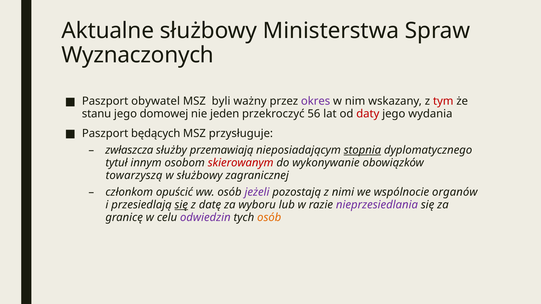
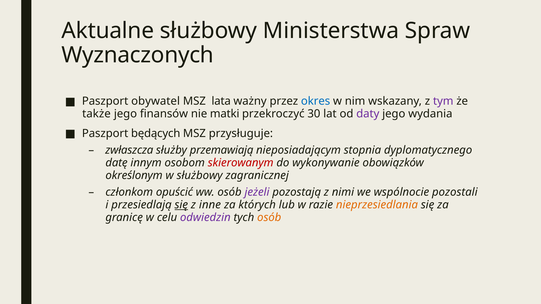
byli: byli -> lata (221, 101)
okres colour: purple -> blue (316, 101)
tym colour: red -> purple (443, 101)
stanu: stanu -> także (96, 114)
domowej: domowej -> finansów (164, 114)
jeden: jeden -> matki (225, 114)
56: 56 -> 30 (314, 114)
daty colour: red -> purple (368, 114)
stopnia underline: present -> none (362, 150)
tytuł: tytuł -> datę (117, 163)
towarzyszą: towarzyszą -> określonym (134, 176)
organów: organów -> pozostali (455, 192)
datę: datę -> inne (210, 205)
wyboru: wyboru -> których (257, 205)
nieprzesiedlania colour: purple -> orange (377, 205)
